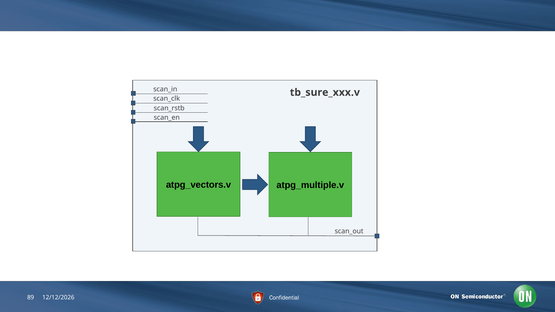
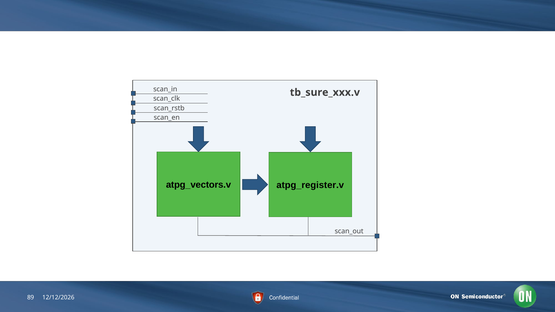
atpg_multiple.v: atpg_multiple.v -> atpg_register.v (310, 185)
